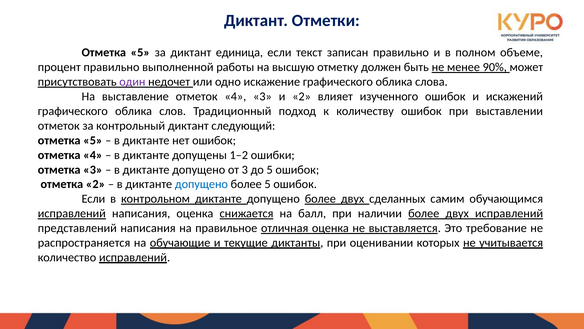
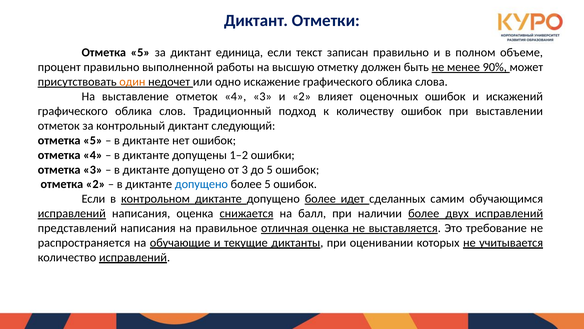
один colour: purple -> orange (132, 82)
изученного: изученного -> оценочных (389, 96)
допущено более двух: двух -> идет (353, 199)
